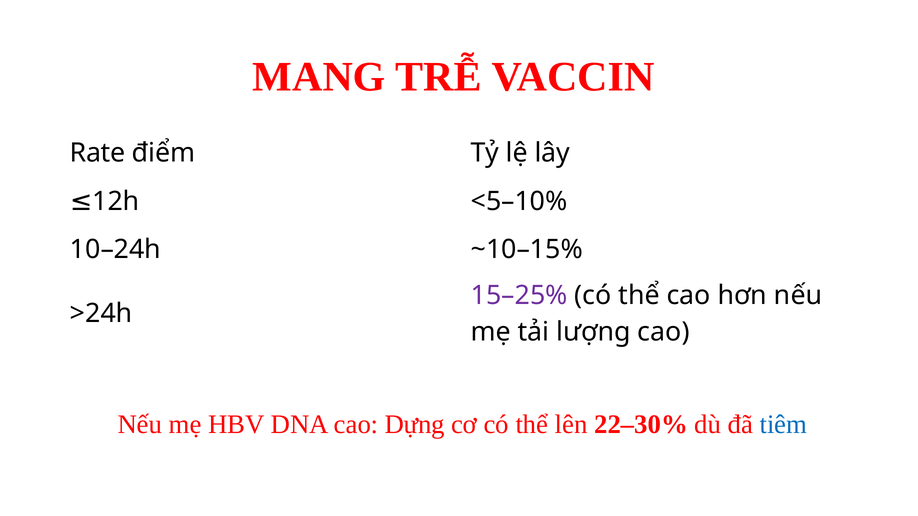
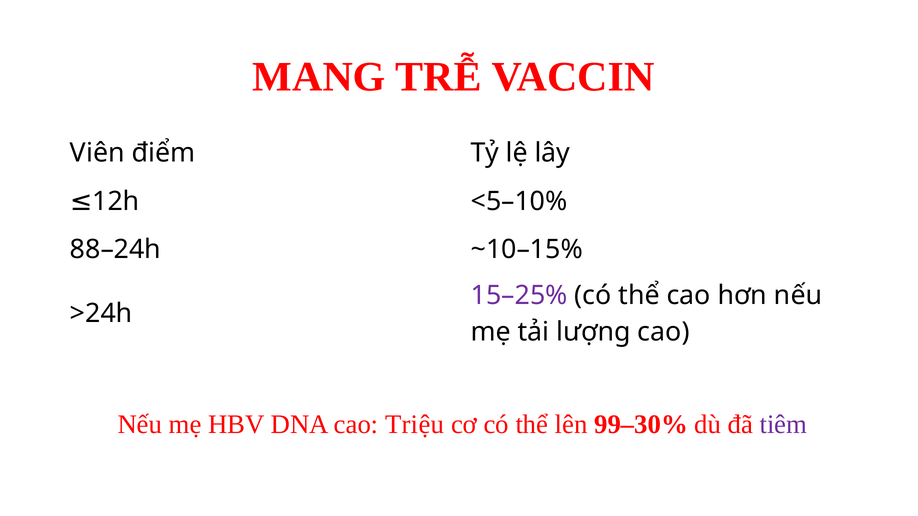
Rate: Rate -> Viên (97, 153)
10–24h: 10–24h -> 88–24h (116, 250)
Dựng: Dựng -> Triệu (415, 425)
22–30%: 22–30% -> 99–30% (641, 425)
tiêm colour: blue -> purple (783, 425)
